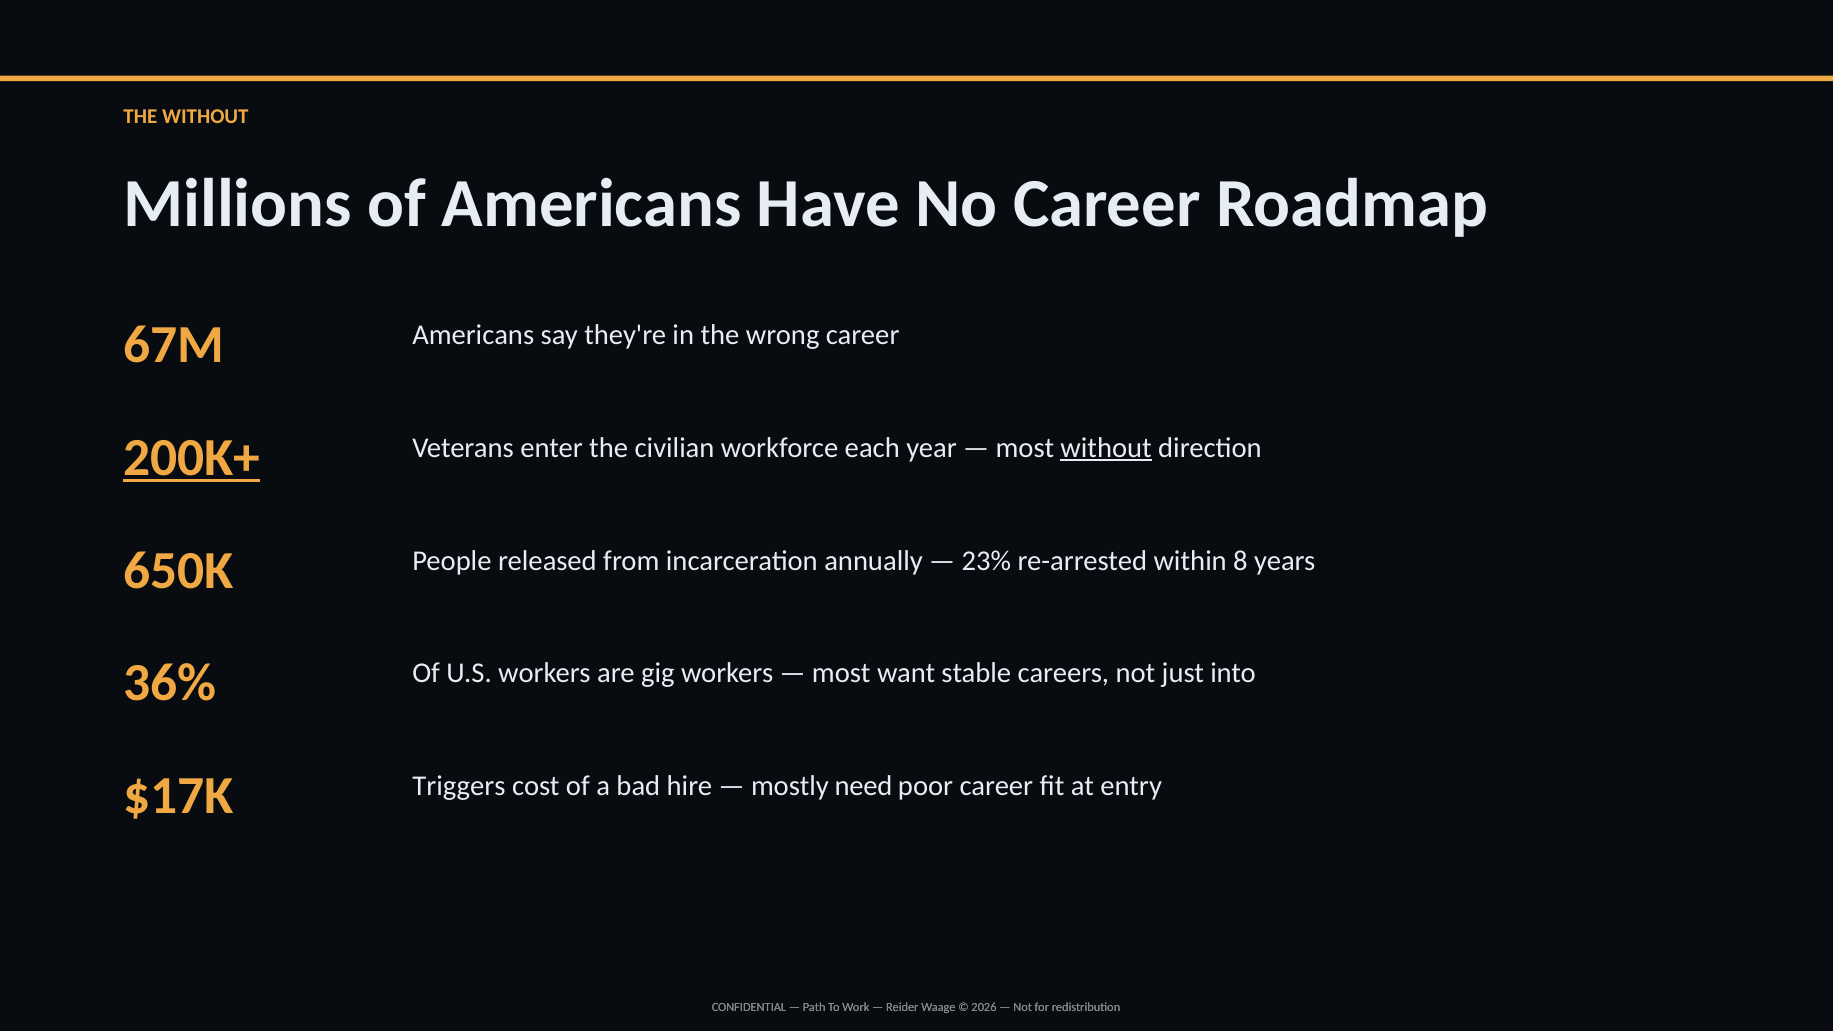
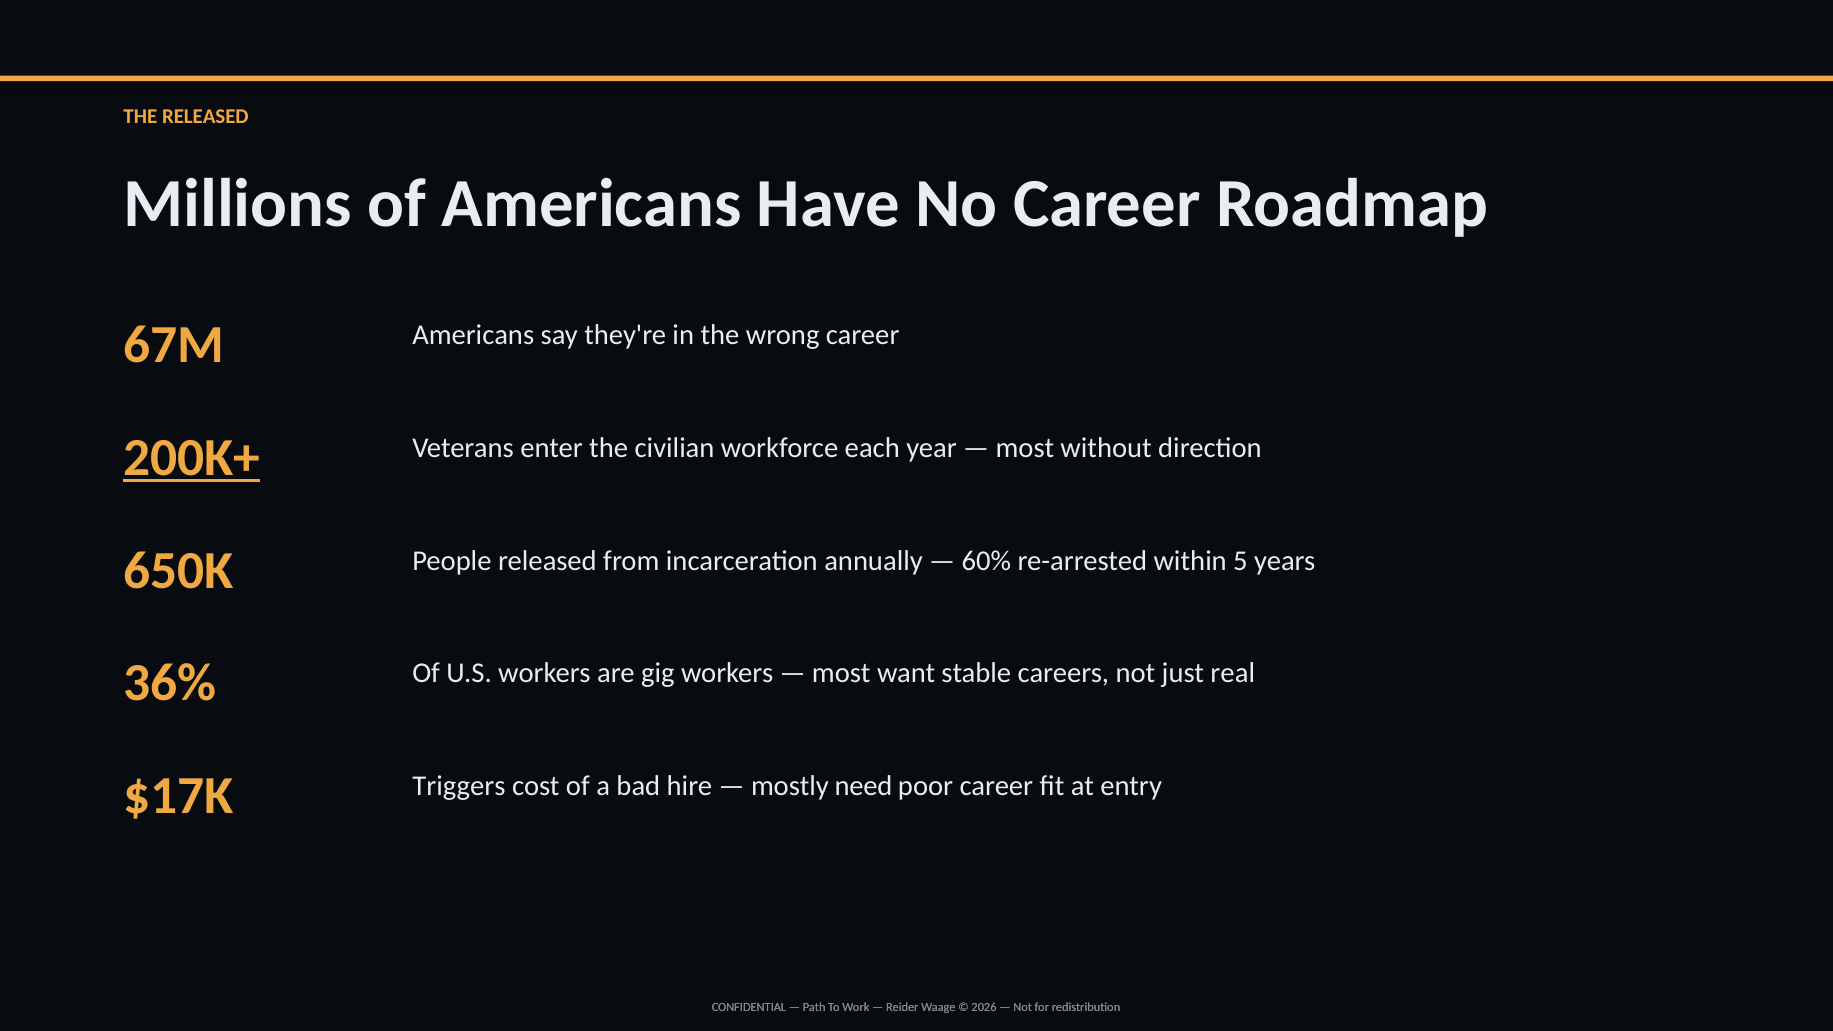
THE WITHOUT: WITHOUT -> RELEASED (205, 117)
without underline: present -> none (1106, 448)
23%: 23% -> 60% (986, 561)
8: 8 -> 5 (1240, 561)
into: into -> real (1233, 674)
